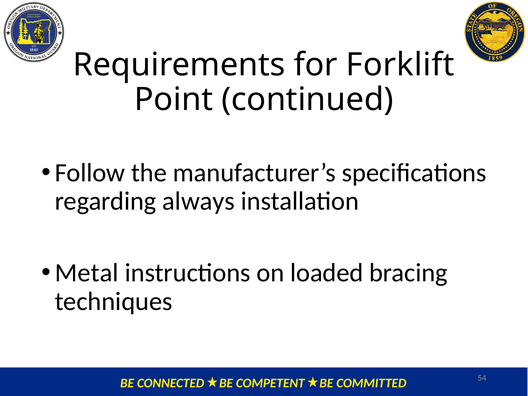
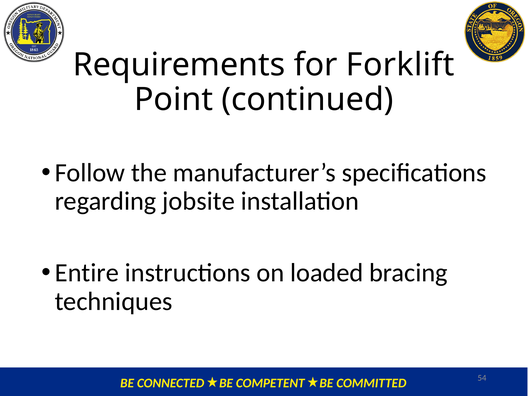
always: always -> jobsite (199, 201)
Metal: Metal -> Entire (87, 273)
